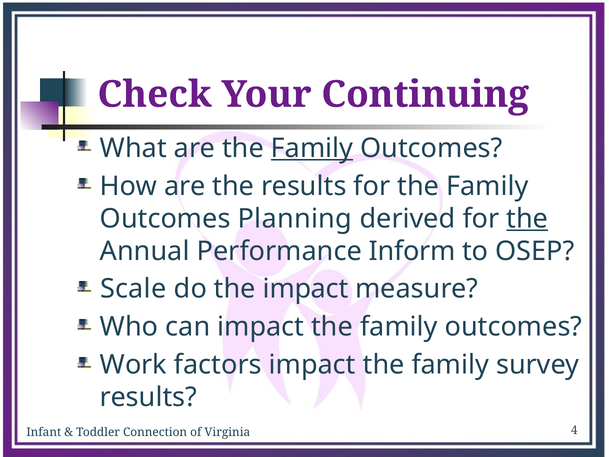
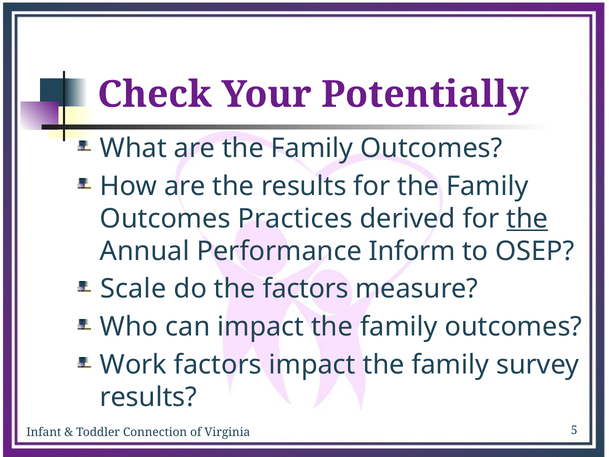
Continuing: Continuing -> Potentially (425, 94)
Family underline: present -> none (312, 148)
Planning: Planning -> Practices (295, 218)
the impact: impact -> factors (306, 289)
4: 4 -> 5 (574, 430)
